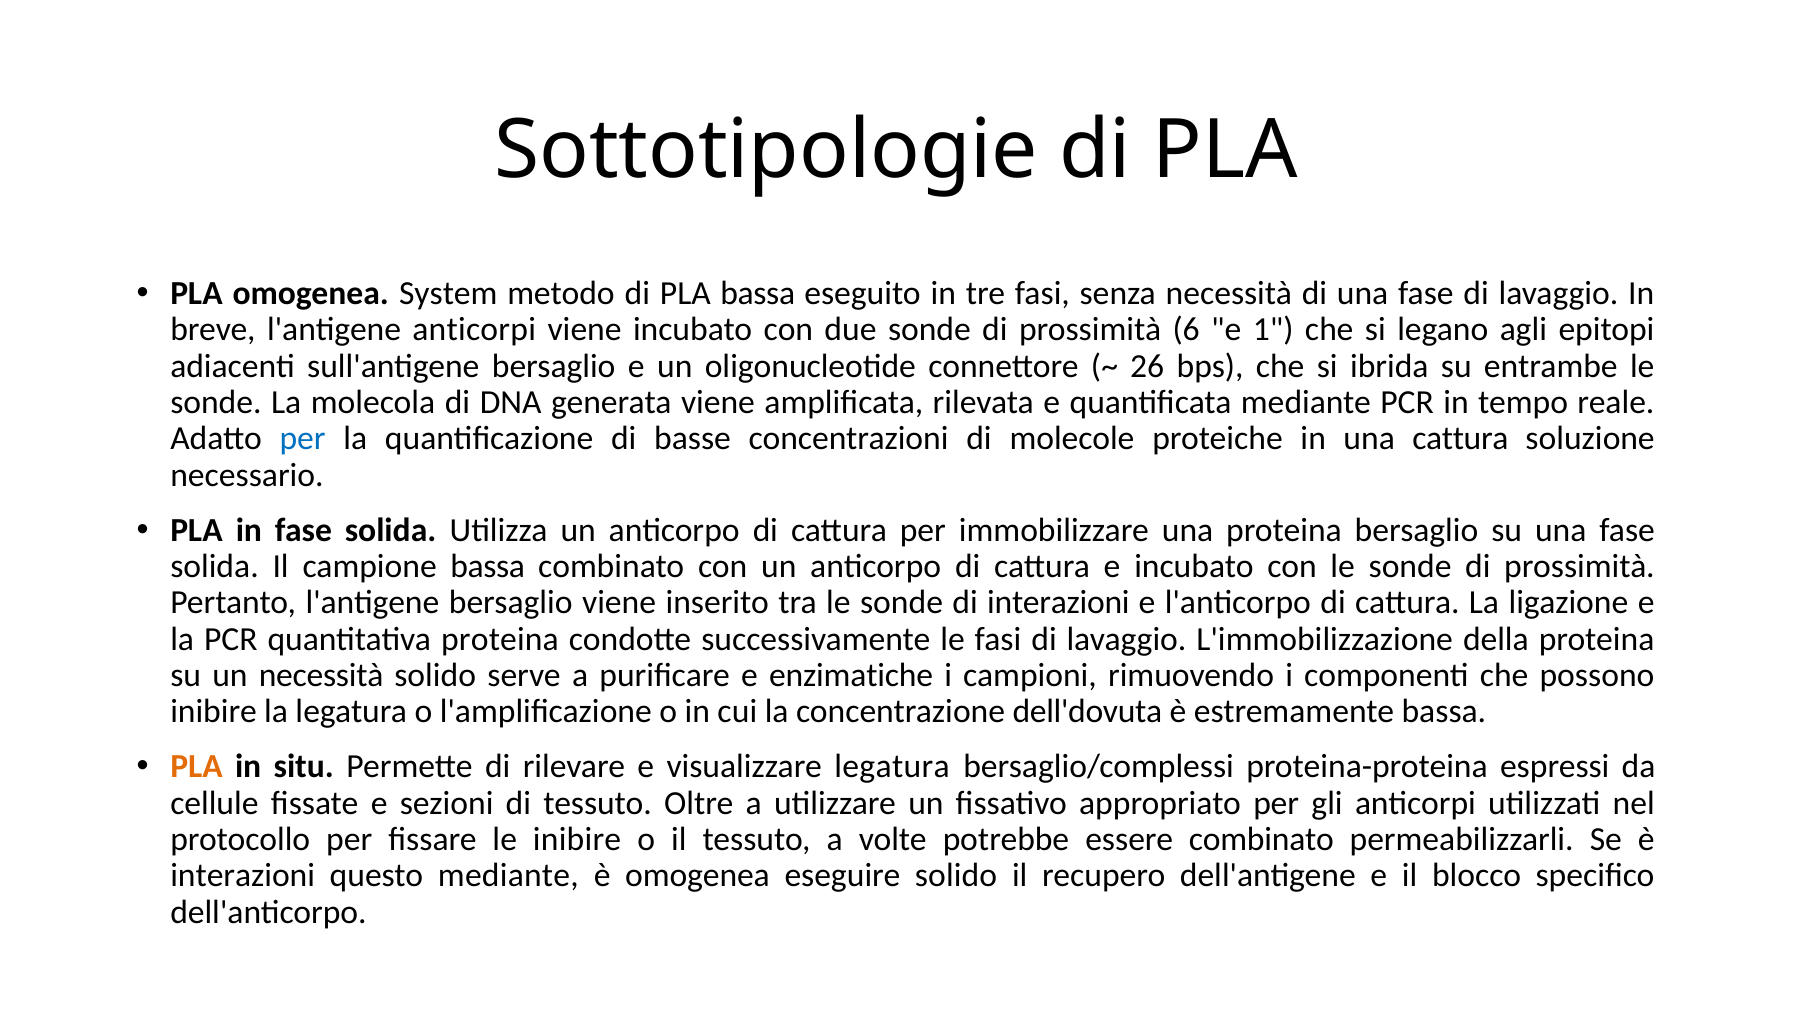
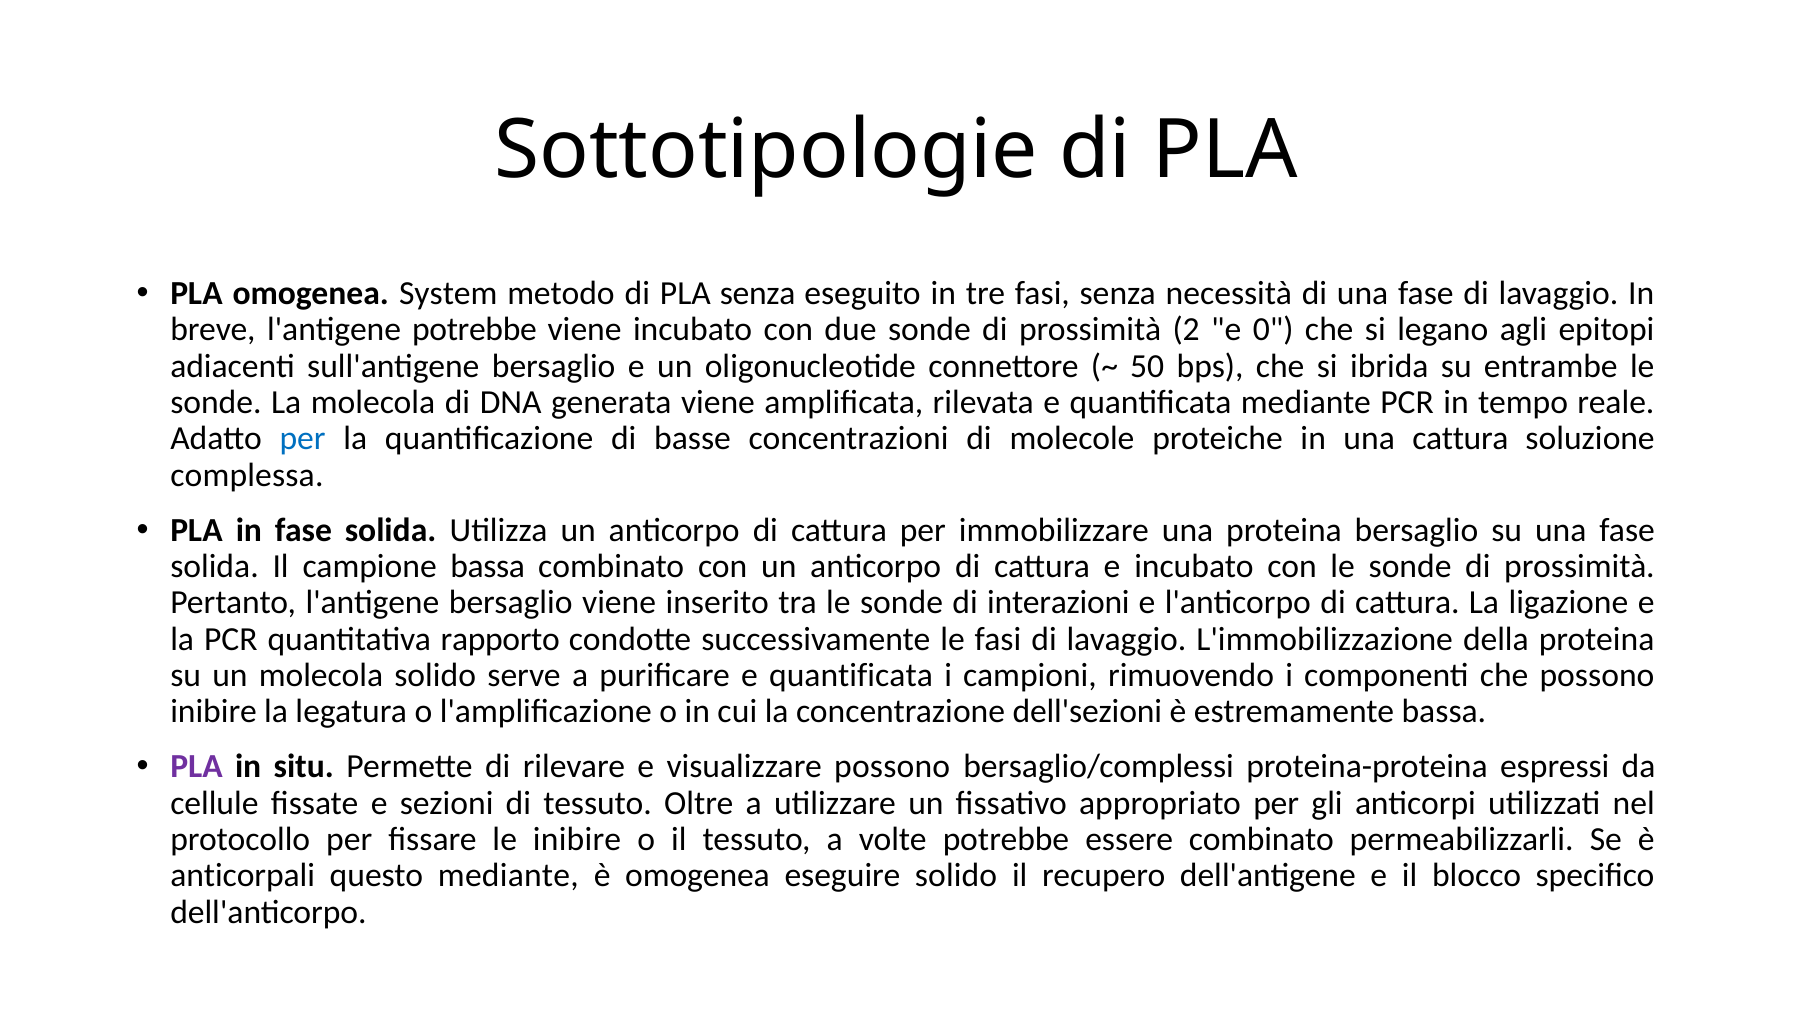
PLA bassa: bassa -> senza (758, 293)
l'antigene anticorpi: anticorpi -> potrebbe (474, 329)
6: 6 -> 2 (1186, 329)
1: 1 -> 0 (1273, 329)
26: 26 -> 50 (1147, 366)
necessario: necessario -> complessa (247, 475)
quantitativa proteina: proteina -> rapporto (500, 639)
un necessità: necessità -> molecola (321, 675)
purificare e enzimatiche: enzimatiche -> quantificata (851, 675)
dell'dovuta: dell'dovuta -> dell'sezioni (1087, 711)
PLA colour: orange -> purple (196, 766)
visualizzare legatura: legatura -> possono (892, 766)
interazioni: interazioni -> anticorpali (243, 875)
